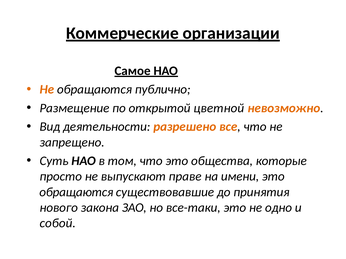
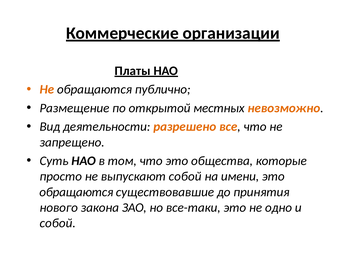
Самое: Самое -> Платы (133, 71)
цветной: цветной -> местных (219, 108)
выпускают праве: праве -> собой (185, 177)
